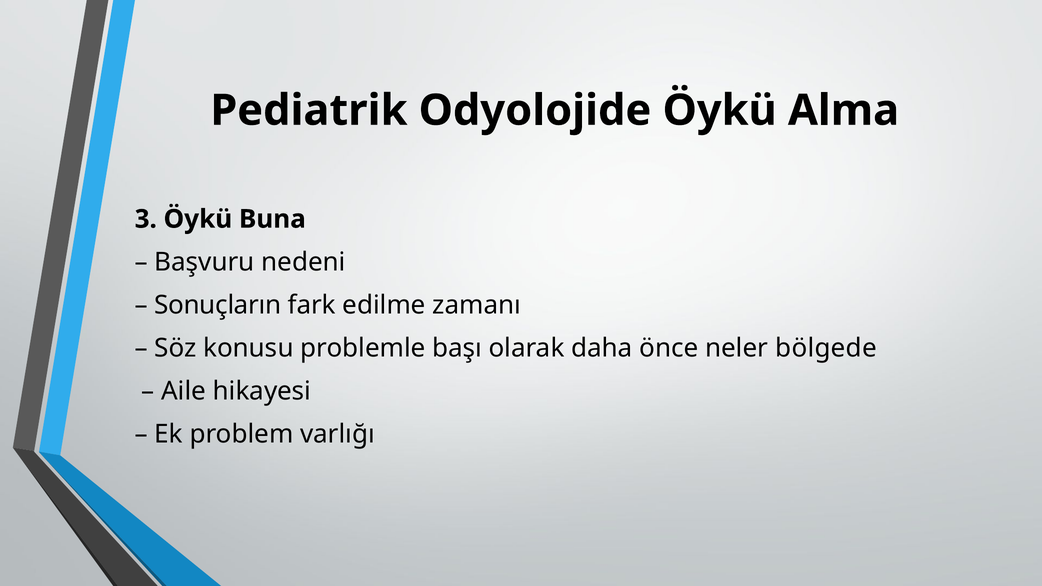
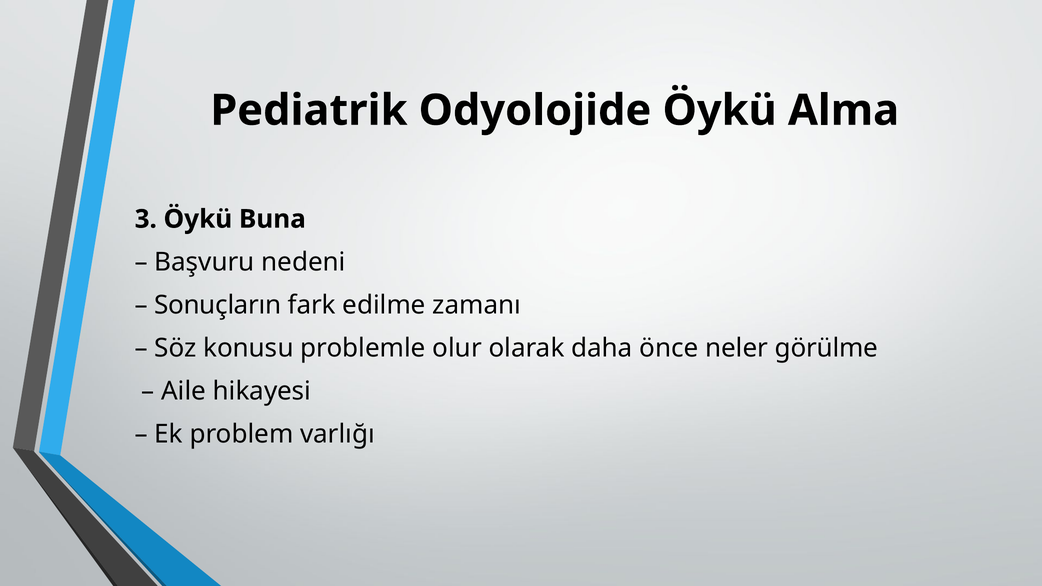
başı: başı -> olur (457, 348)
bölgede: bölgede -> görülme (826, 348)
